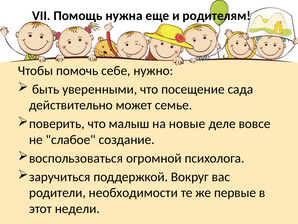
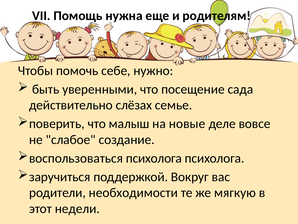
может: может -> слёзах (134, 105)
воспользоваться огромной: огромной -> психолога (154, 158)
первые: первые -> мягкую (235, 192)
